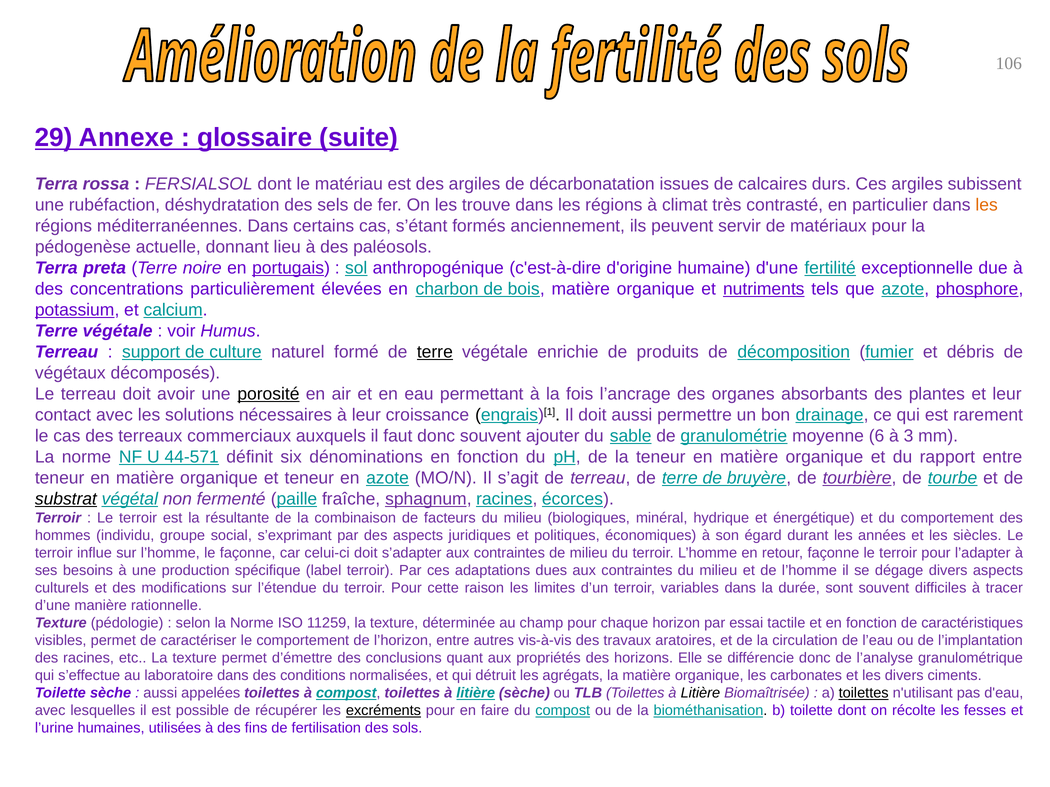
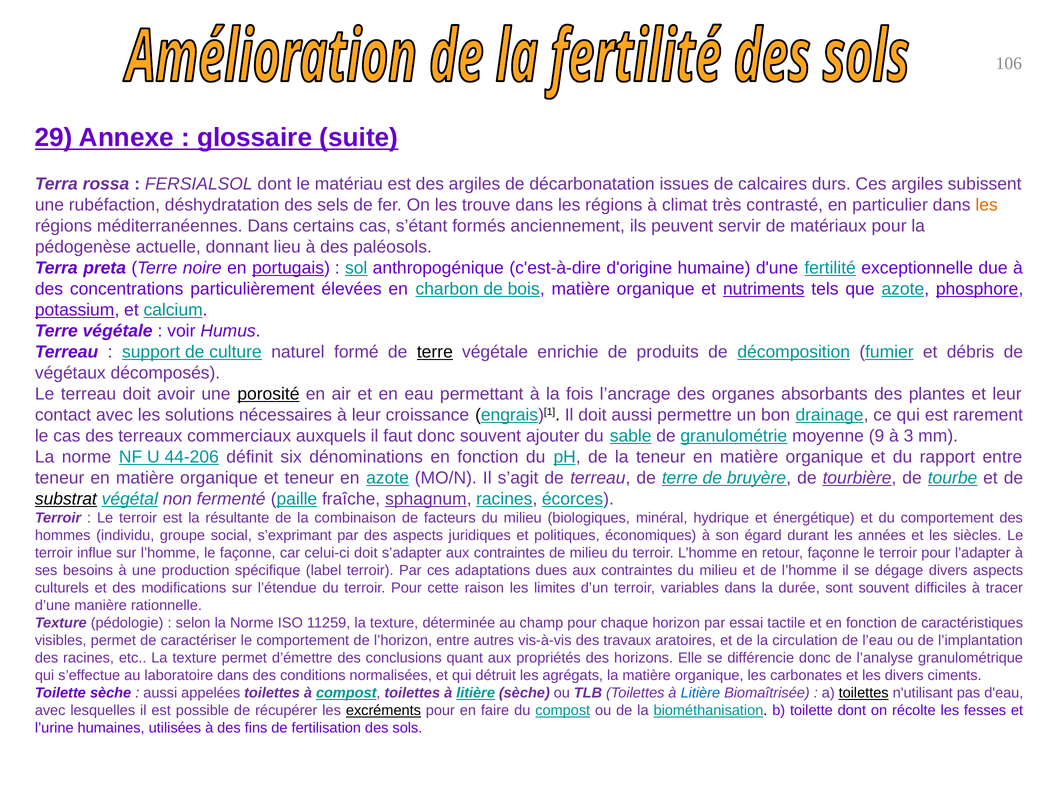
6: 6 -> 9 (877, 436)
44-571: 44-571 -> 44-206 (192, 457)
Litière colour: black -> blue (700, 694)
